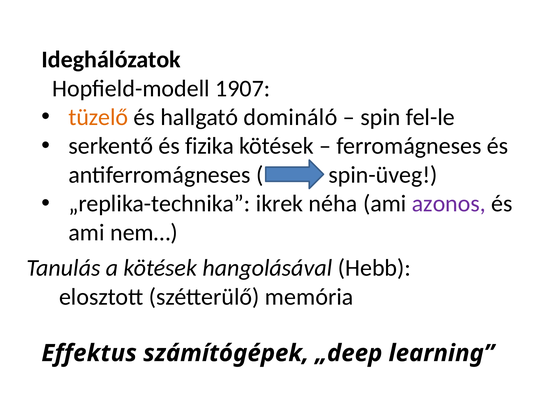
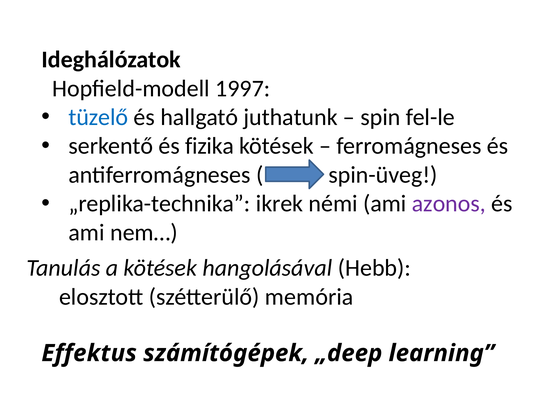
1907: 1907 -> 1997 (243, 88)
tüzelő colour: orange -> blue (98, 117)
domináló: domináló -> juthatunk (291, 117)
néha: néha -> némi (333, 204)
